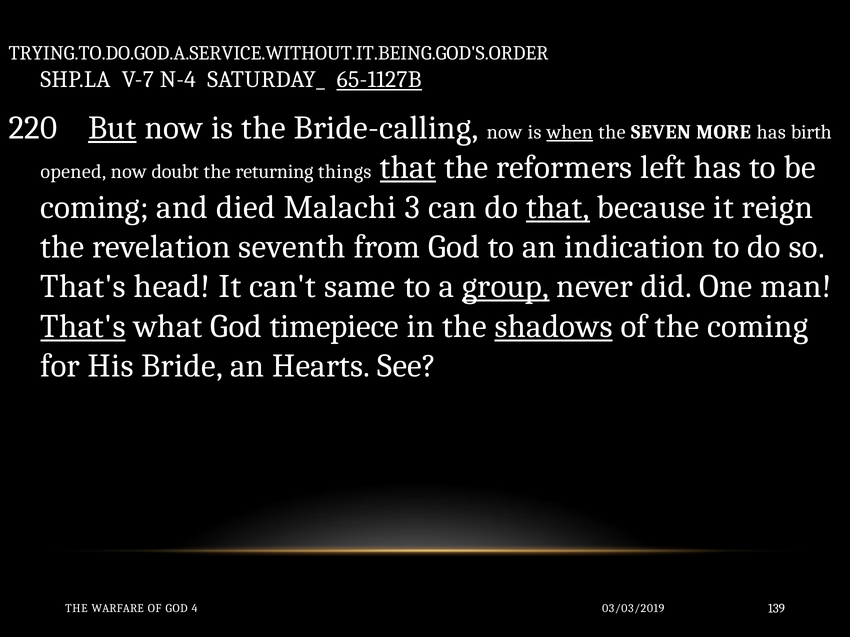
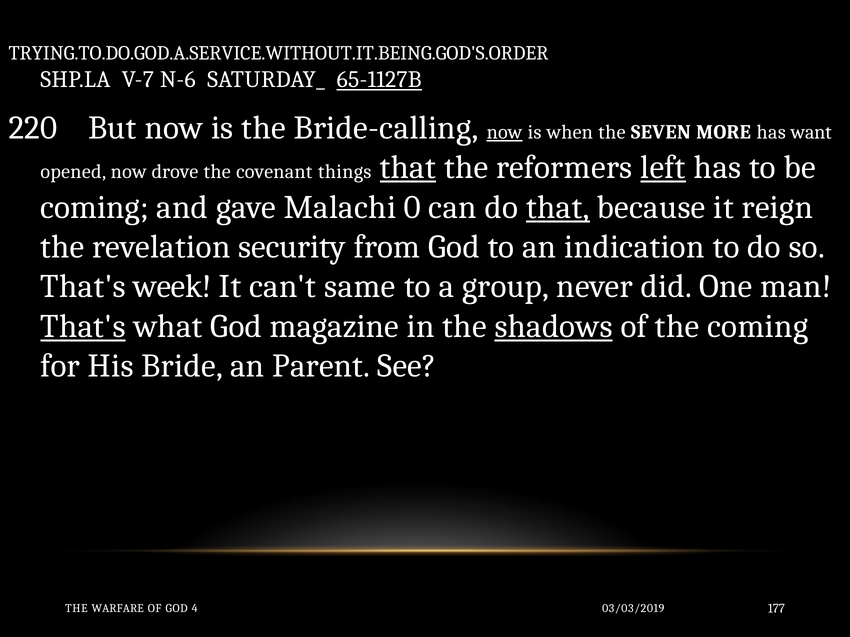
N-4: N-4 -> N-6 (178, 80)
But underline: present -> none (112, 128)
now underline: none -> present (504, 132)
when underline: present -> none (570, 132)
birth: birth -> want (811, 132)
doubt: doubt -> drove (175, 172)
returning: returning -> covenant (274, 172)
left underline: none -> present (663, 168)
died: died -> gave (246, 207)
3: 3 -> 0 (412, 207)
seventh: seventh -> security (292, 247)
head: head -> week (172, 287)
group underline: present -> none (506, 287)
timepiece: timepiece -> magazine (334, 326)
Hearts: Hearts -> Parent (321, 366)
139: 139 -> 177 (777, 609)
